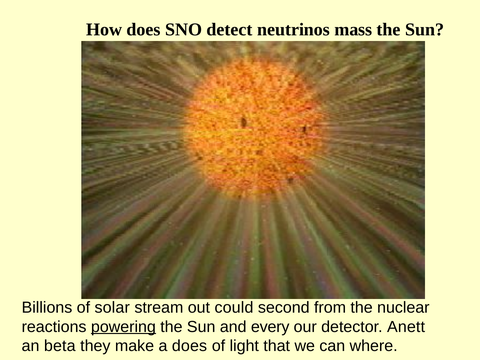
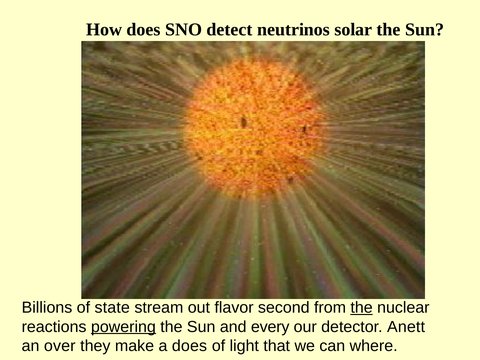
mass: mass -> solar (353, 29)
solar: solar -> state (112, 308)
could: could -> flavor (234, 308)
the underline: none -> present (362, 308)
beta: beta -> over (60, 346)
